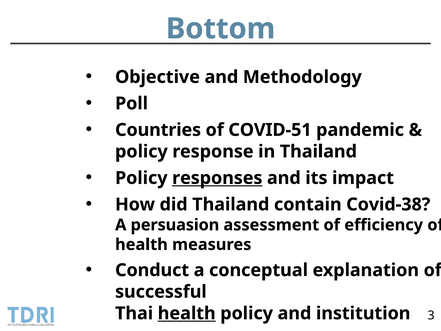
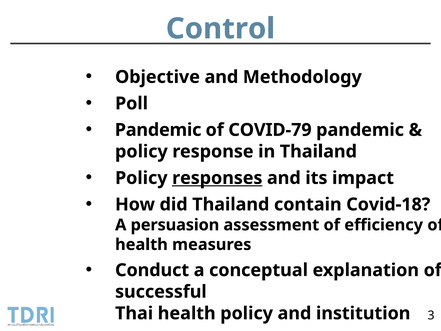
Bottom: Bottom -> Control (220, 29)
Countries: Countries -> Pandemic (158, 130)
COVID-51: COVID-51 -> COVID-79 (270, 130)
Covid-38: Covid-38 -> Covid-18 (388, 204)
health underline: present -> none (187, 313)
